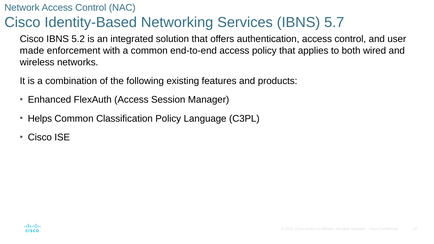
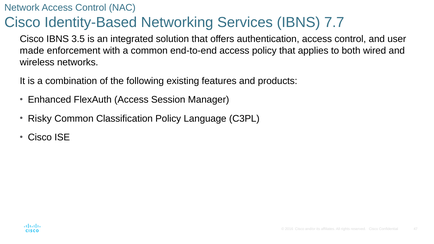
5.7: 5.7 -> 7.7 (334, 22)
5.2: 5.2 -> 3.5 (78, 39)
Helps: Helps -> Risky (40, 119)
